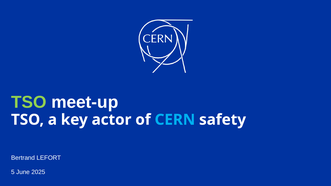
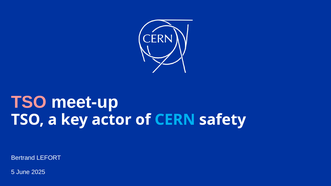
TSO colour: light green -> pink (29, 102)
